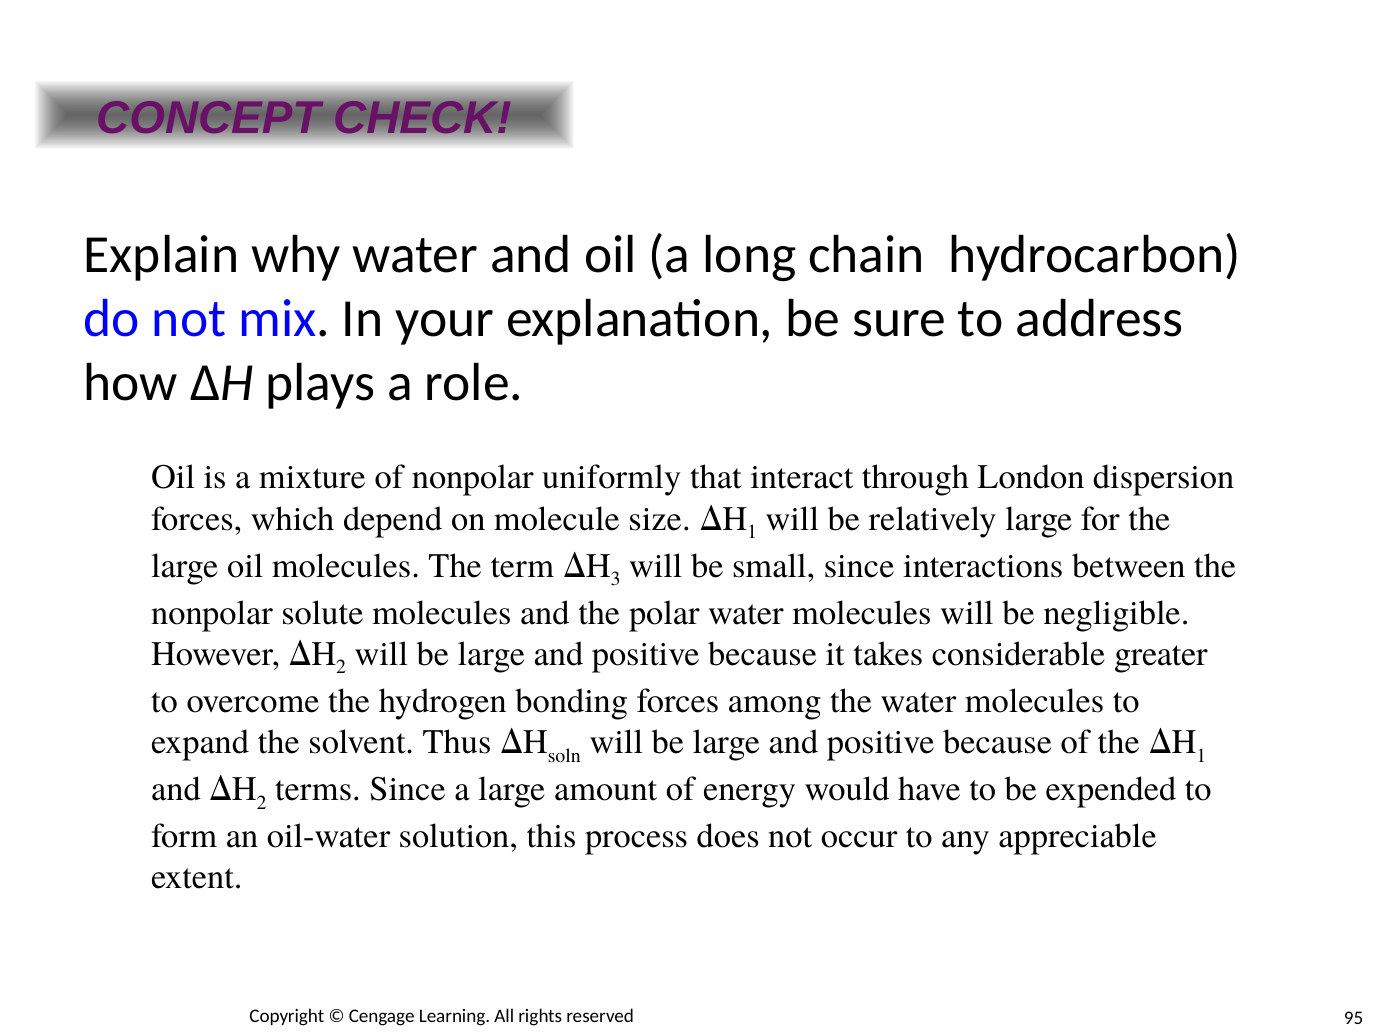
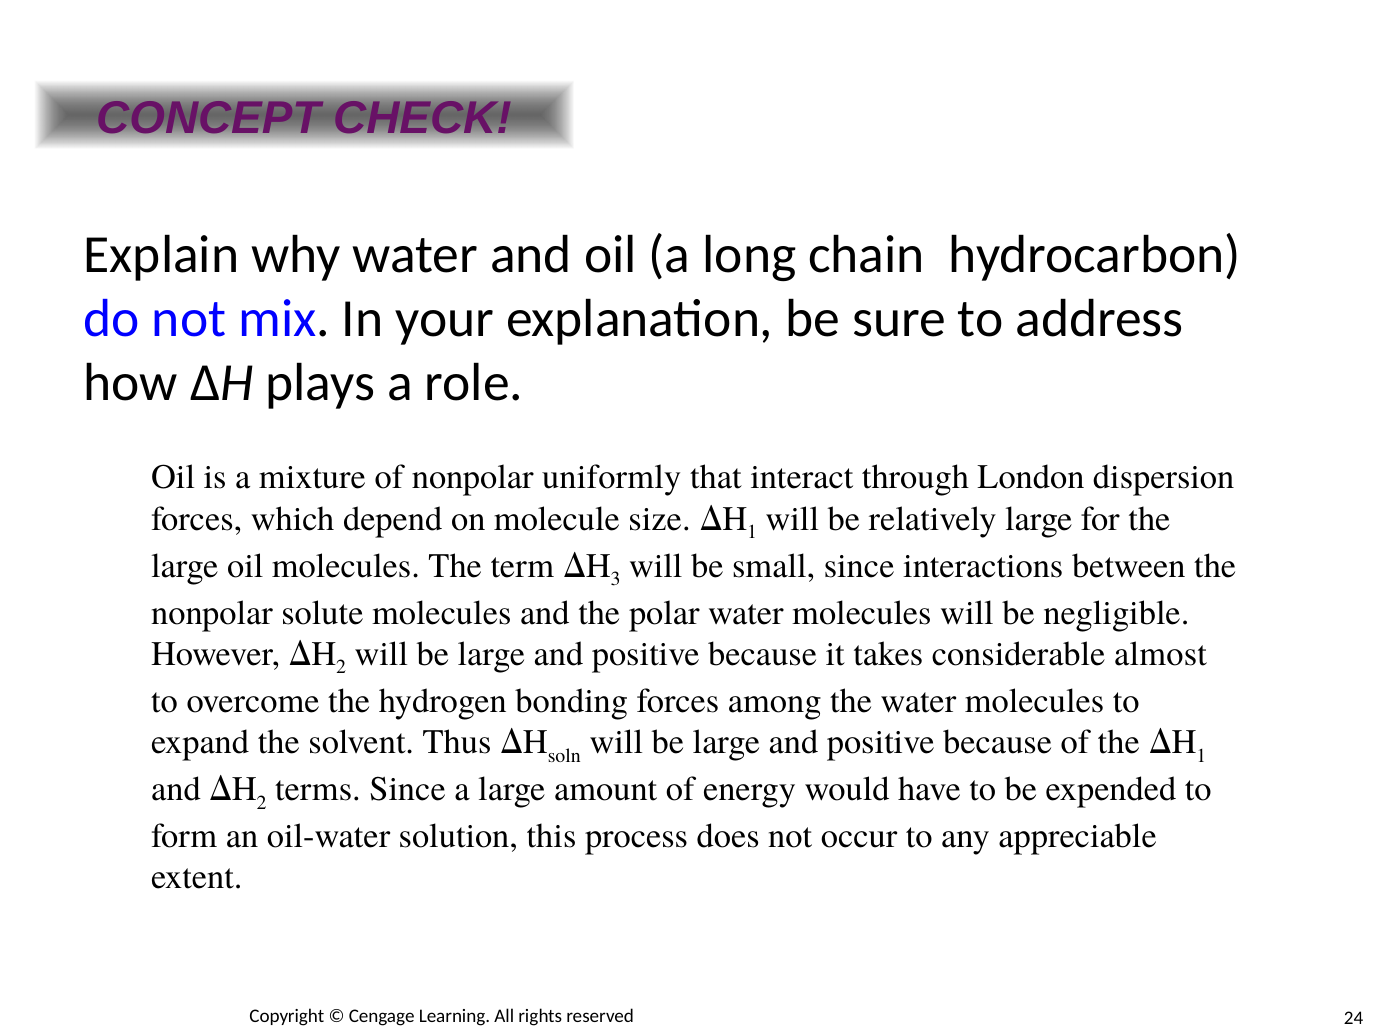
greater: greater -> almost (1160, 654)
95: 95 -> 24 (1354, 1018)
